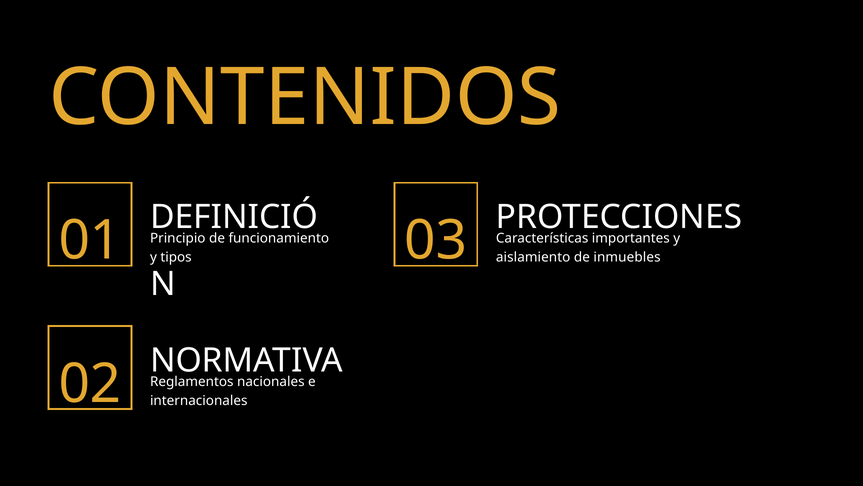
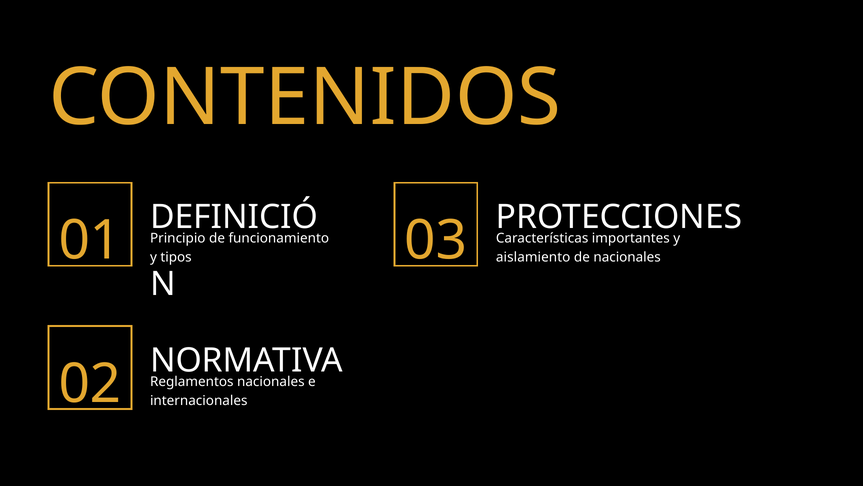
de inmuebles: inmuebles -> nacionales (627, 257)
